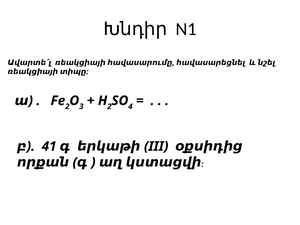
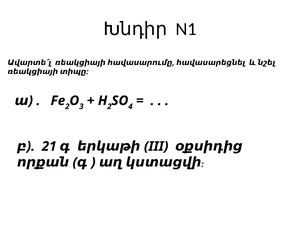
41: 41 -> 21 (49, 146)
